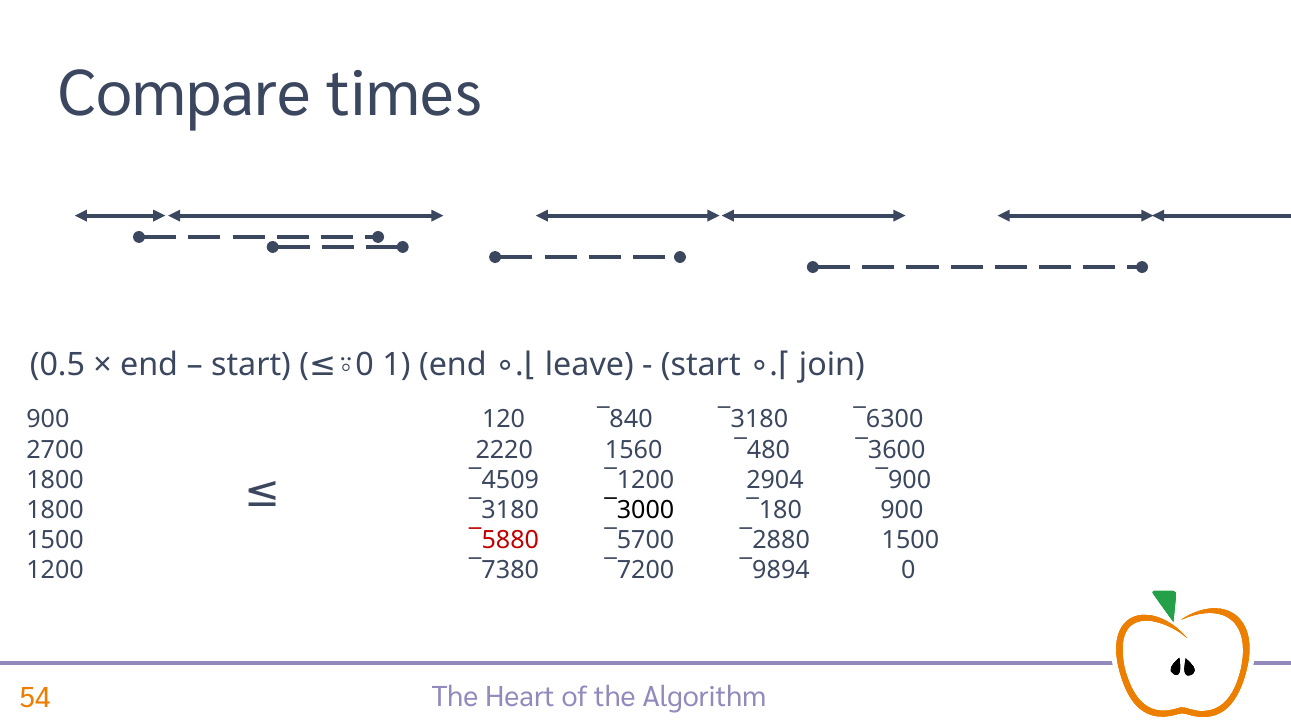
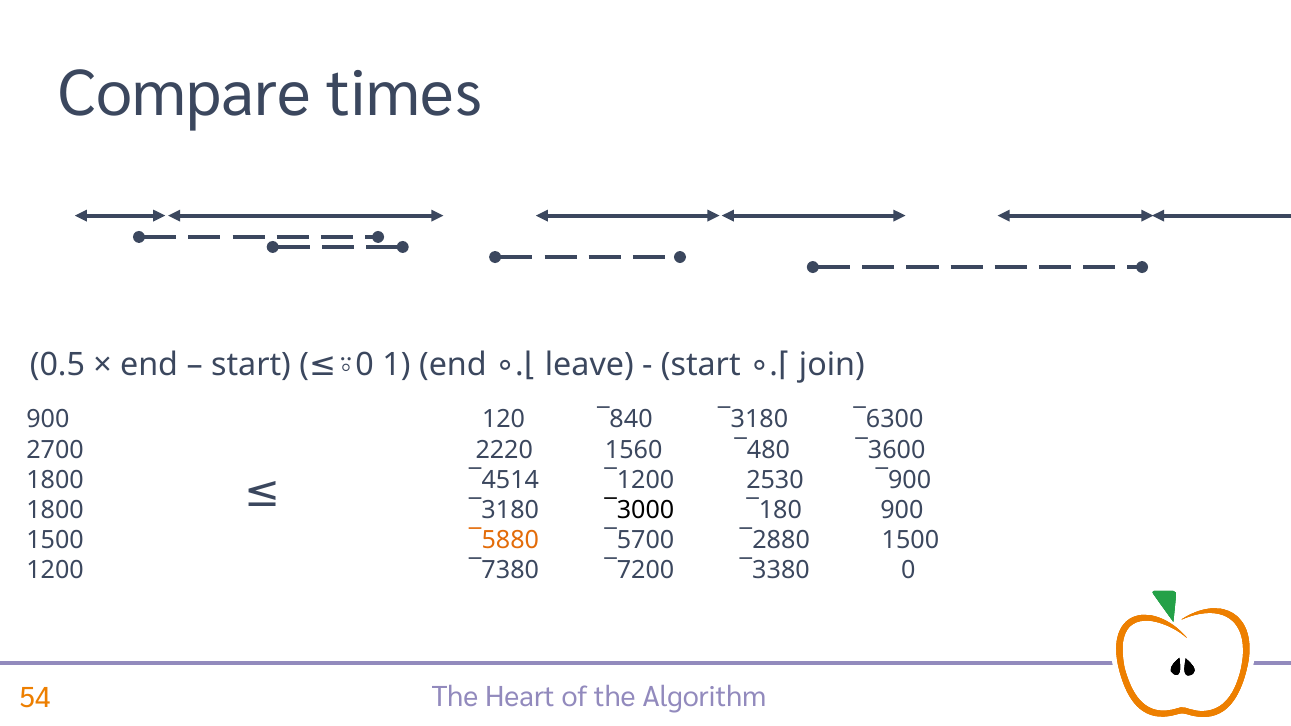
¯4509: ¯4509 -> ¯4514 (504, 480)
2904: 2904 -> 2530 (775, 480)
¯5880 colour: red -> orange (504, 540)
¯9894: ¯9894 -> ¯3380 (775, 570)
